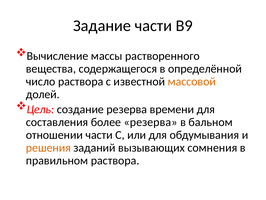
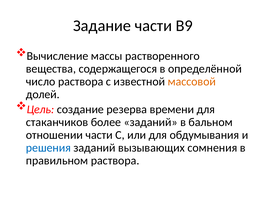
составления: составления -> стаканчиков (57, 122)
более резерва: резерва -> заданий (151, 122)
решения colour: orange -> blue (48, 147)
